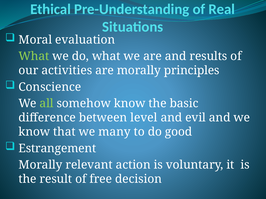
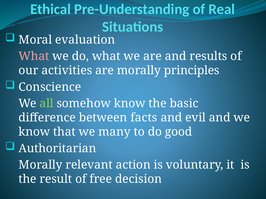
What colour: light green -> pink (34, 56)
level: level -> facts (144, 118)
Estrangement: Estrangement -> Authoritarian (57, 149)
